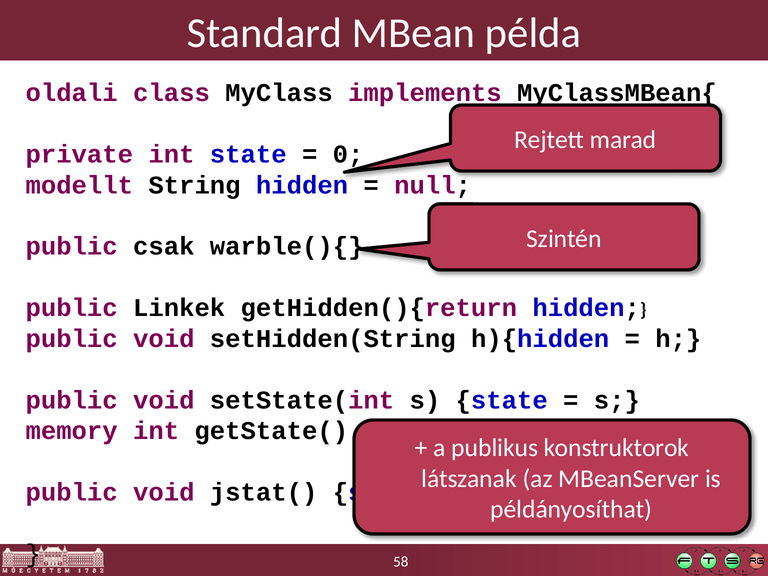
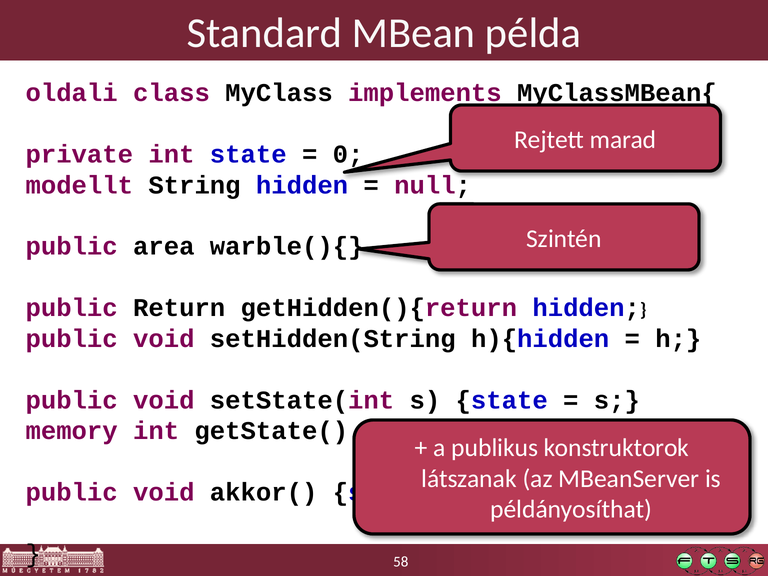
csak: csak -> area (164, 247)
public Linkek: Linkek -> Return (179, 308)
jstat(: jstat( -> akkor( (264, 492)
